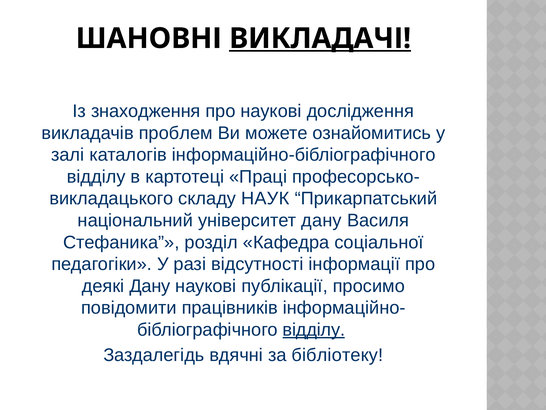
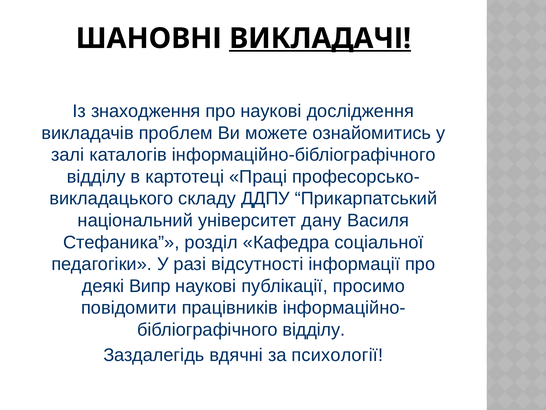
НАУК: НАУК -> ДДПУ (265, 198)
деякі Дану: Дану -> Випр (150, 286)
відділу underline: present -> none (314, 329)
бібліотеку: бібліотеку -> психології (337, 355)
